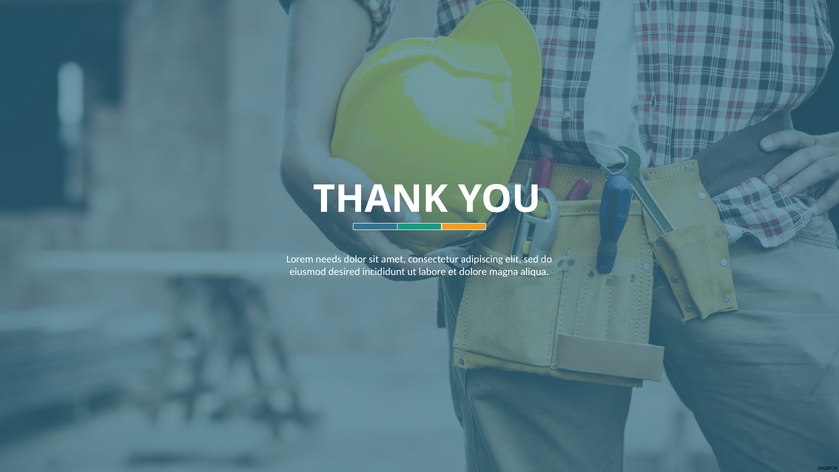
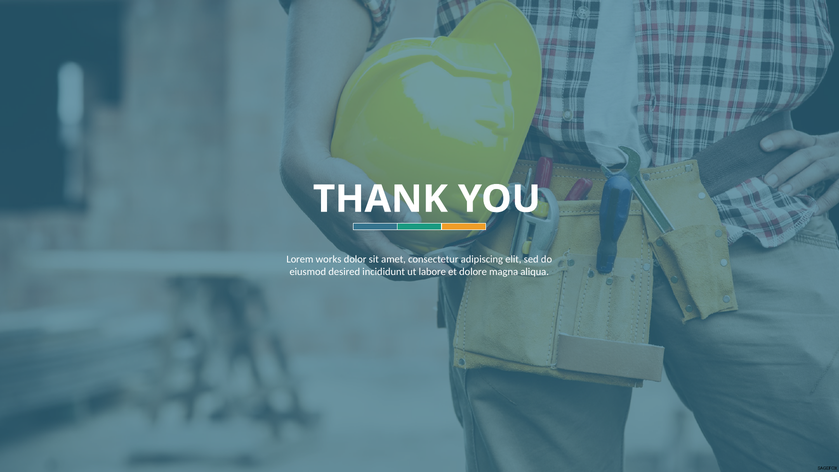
needs: needs -> works (329, 259)
